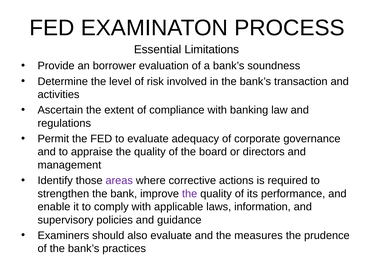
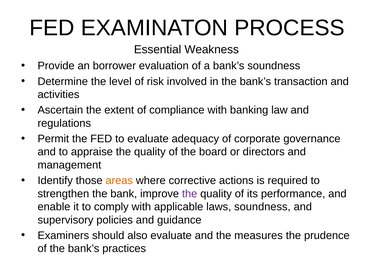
Limitations: Limitations -> Weakness (212, 49)
areas colour: purple -> orange (119, 180)
laws information: information -> soundness (262, 207)
